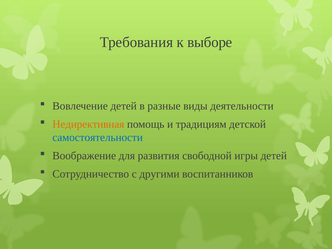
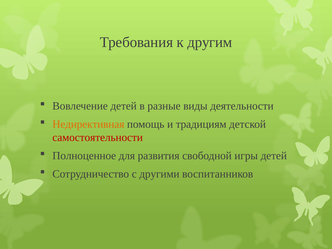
выборе: выборе -> другим (210, 42)
самостоятельности colour: blue -> red (98, 137)
Воображение: Воображение -> Полноценное (84, 156)
